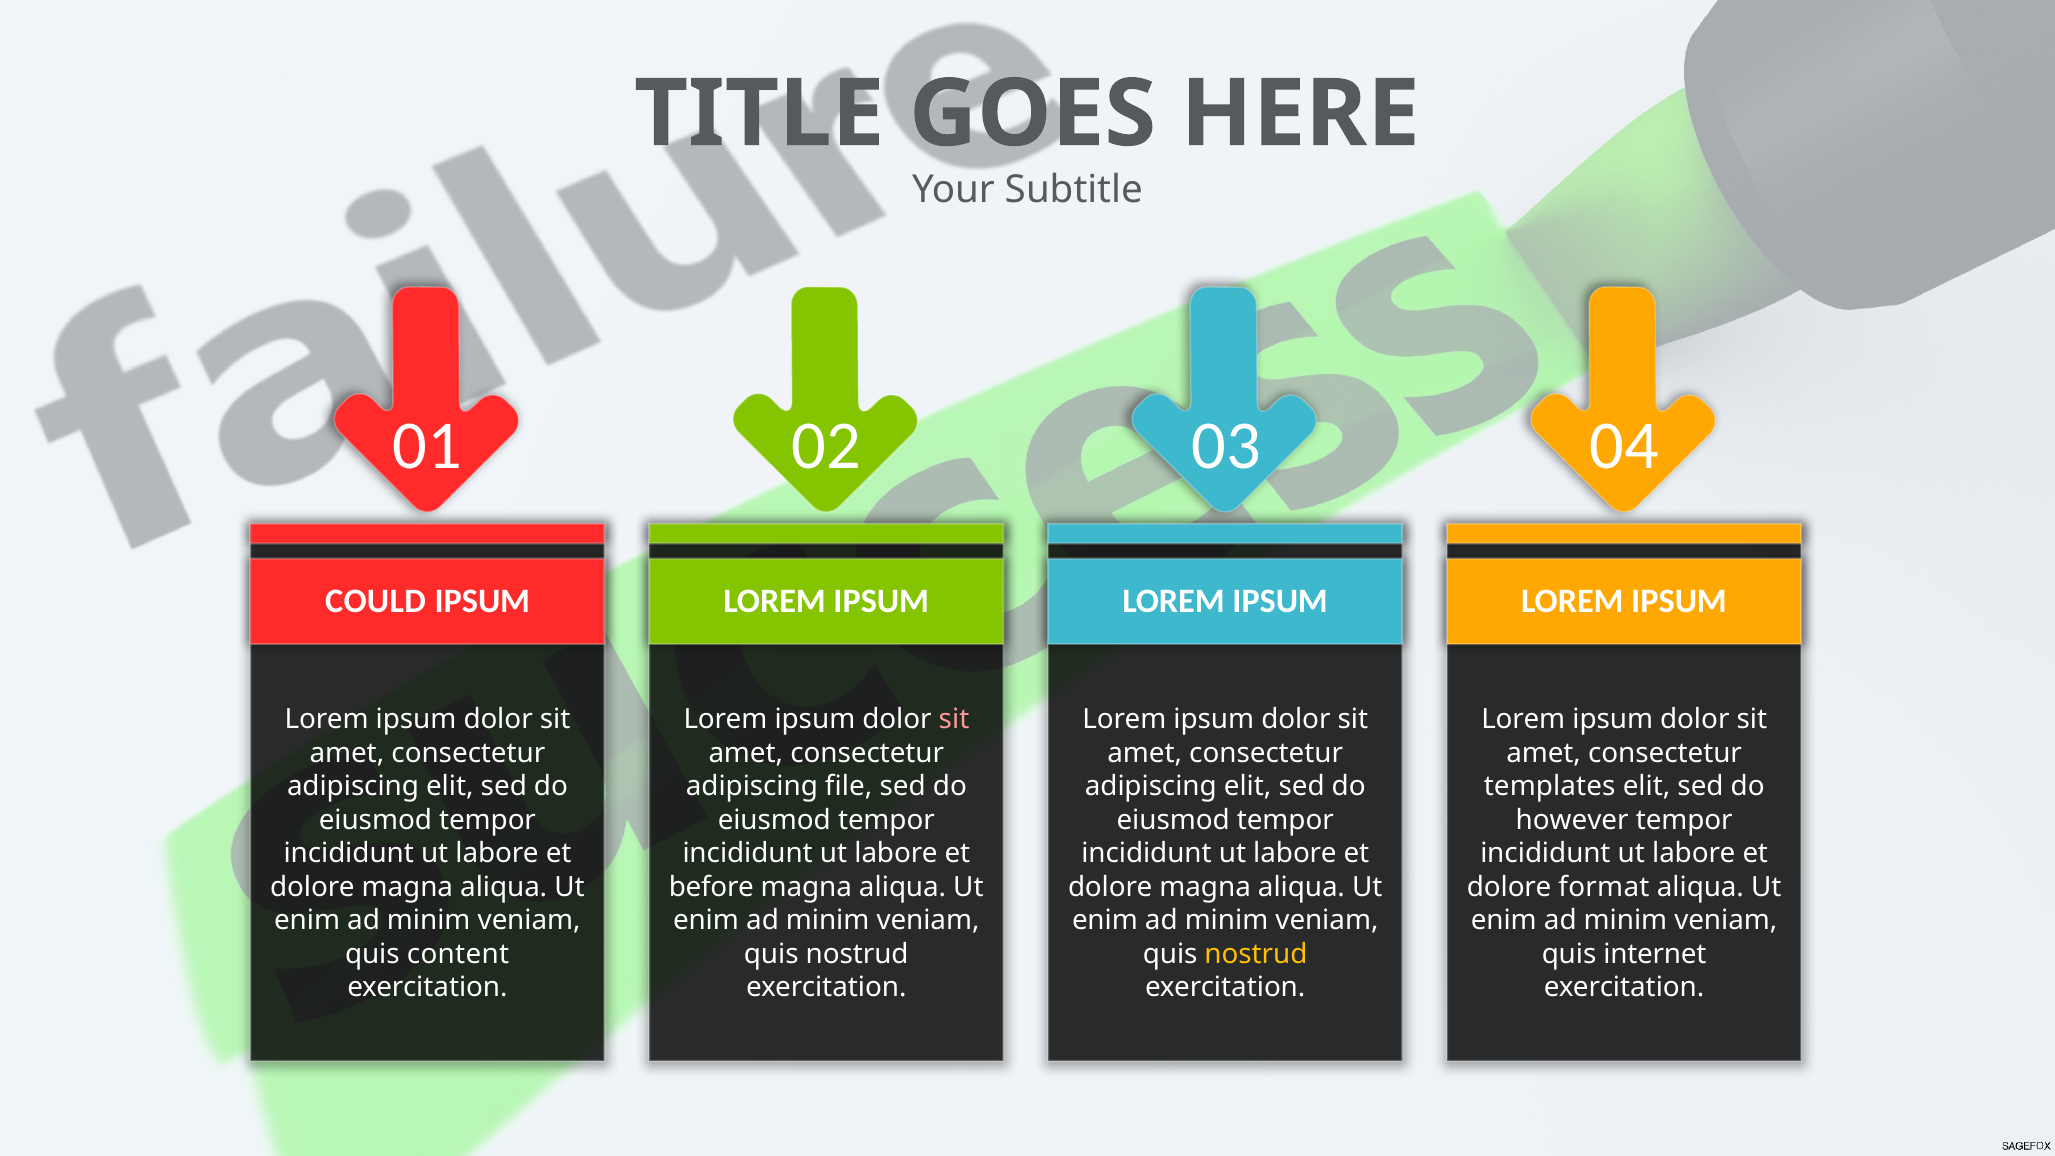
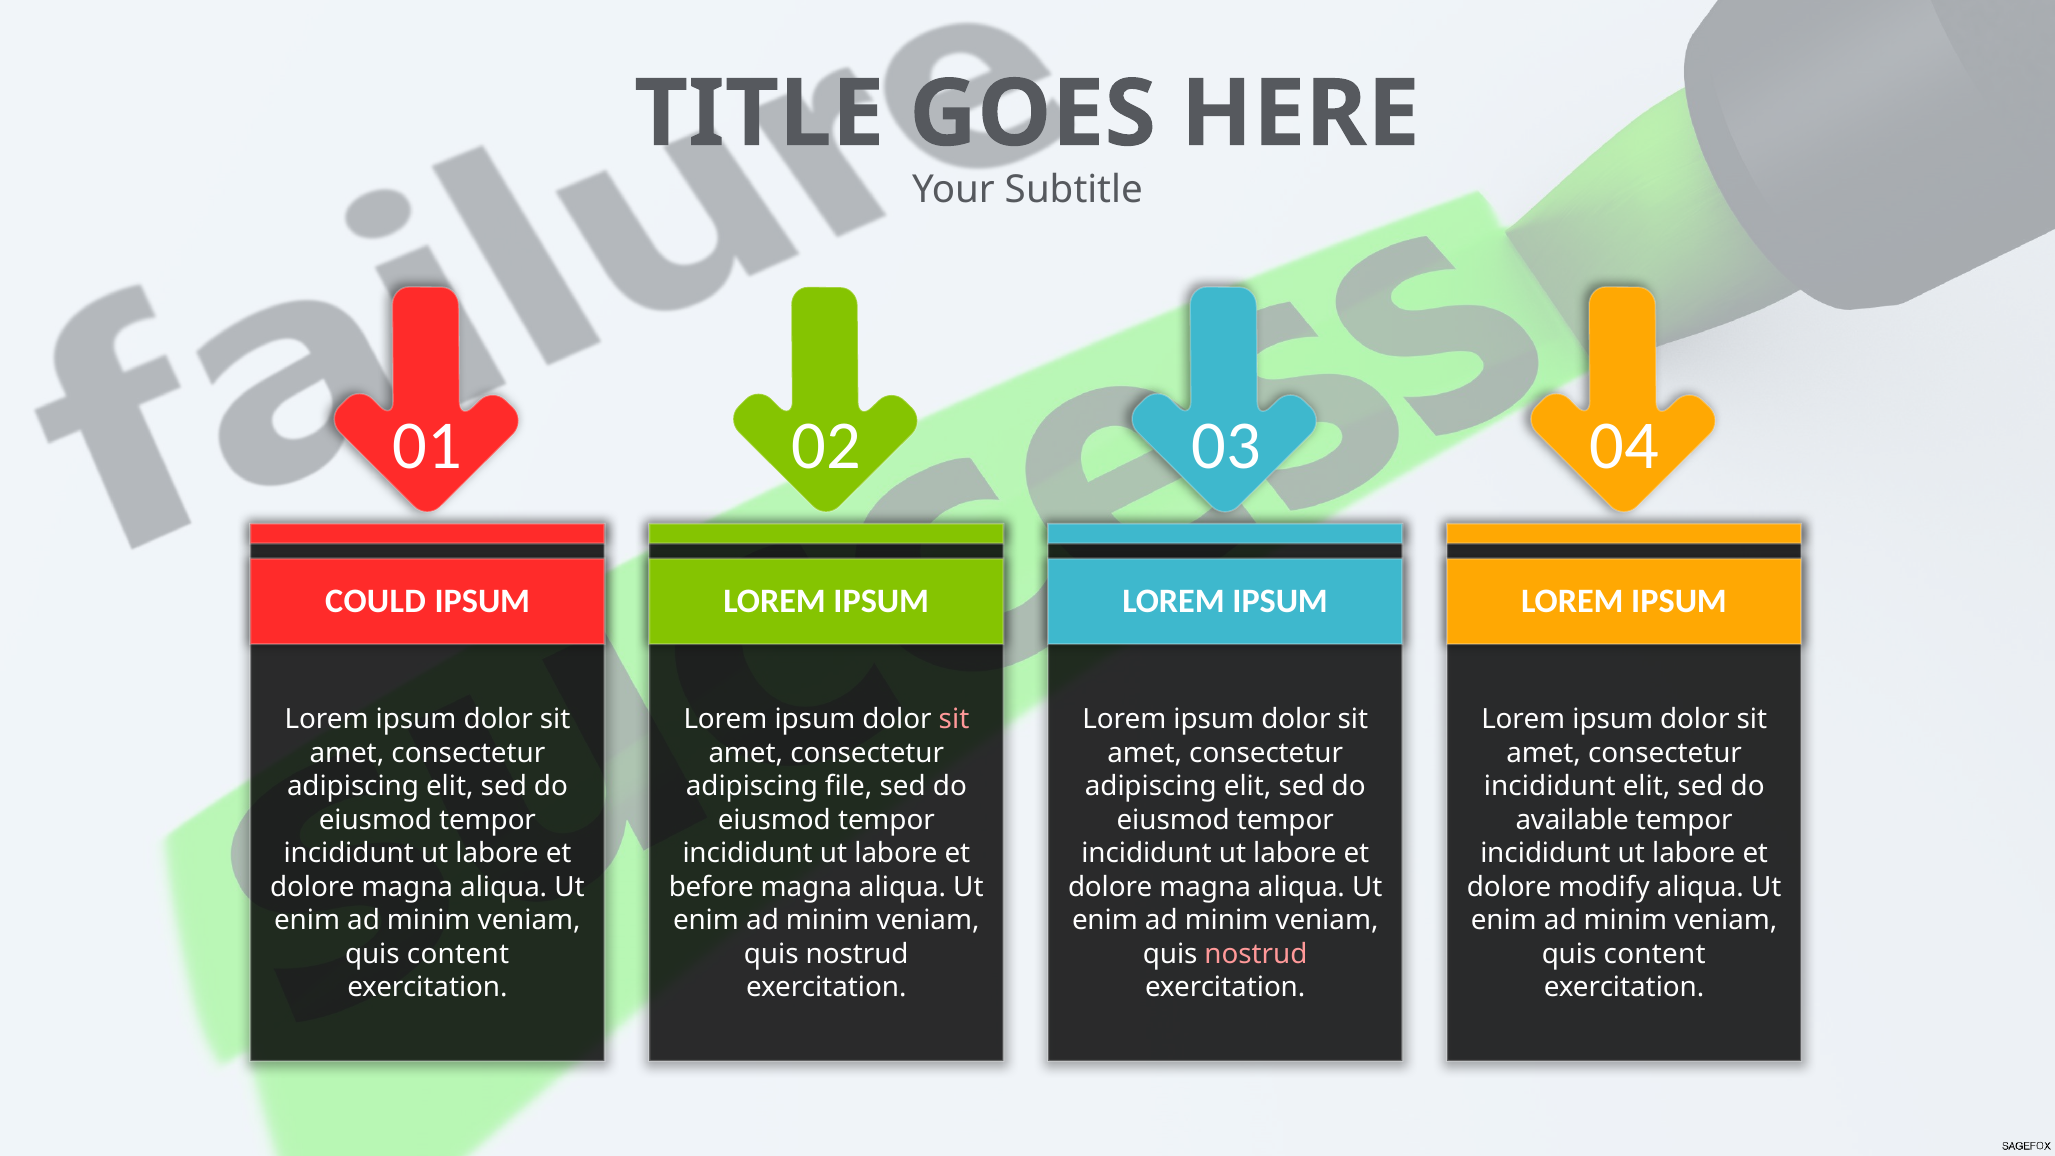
templates: templates -> incididunt (1550, 787)
however: however -> available (1572, 820)
format: format -> modify (1604, 887)
nostrud colour: yellow -> pink (1256, 954)
internet: internet -> content (1655, 954)
